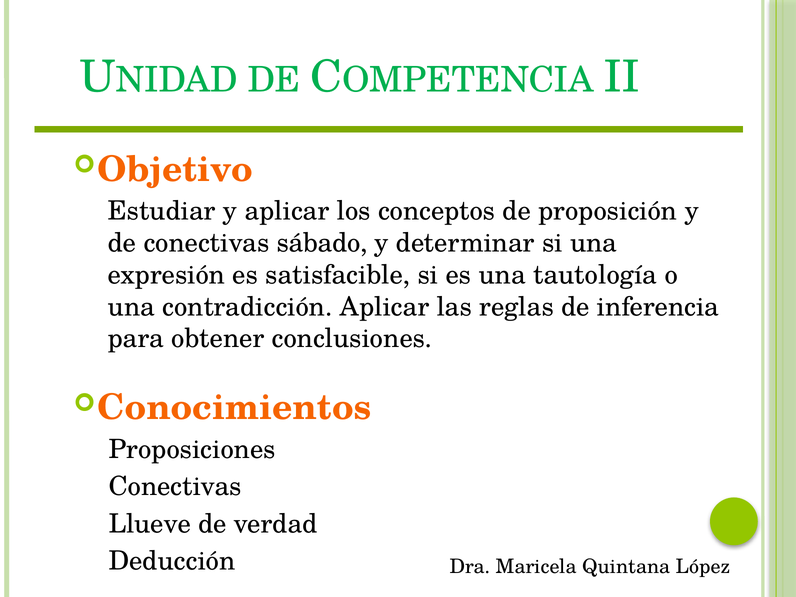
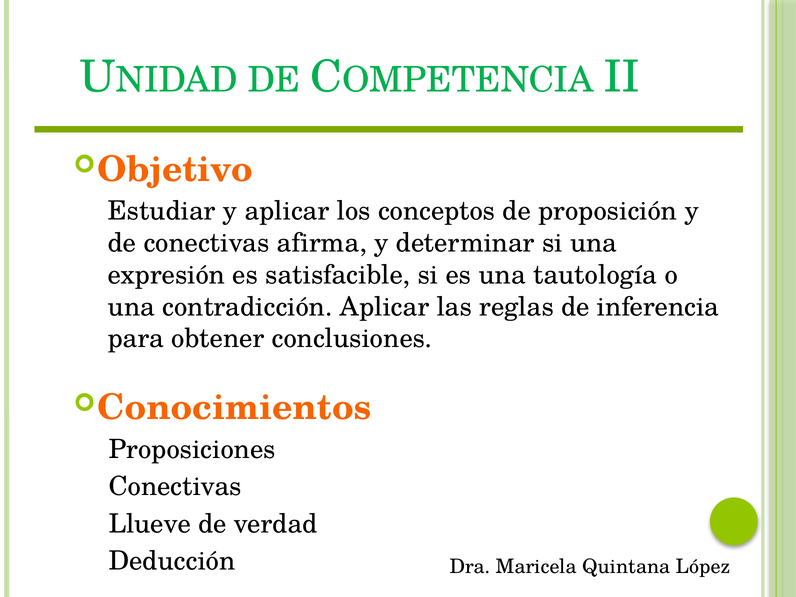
sábado: sábado -> afirma (322, 243)
